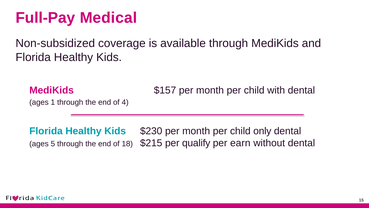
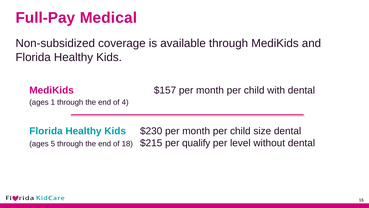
only: only -> size (262, 131)
earn: earn -> level (240, 143)
